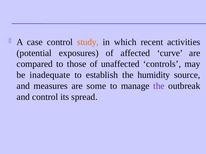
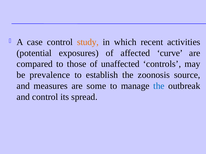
inadequate: inadequate -> prevalence (50, 75)
humidity: humidity -> zoonosis (154, 75)
the colour: purple -> blue (159, 86)
